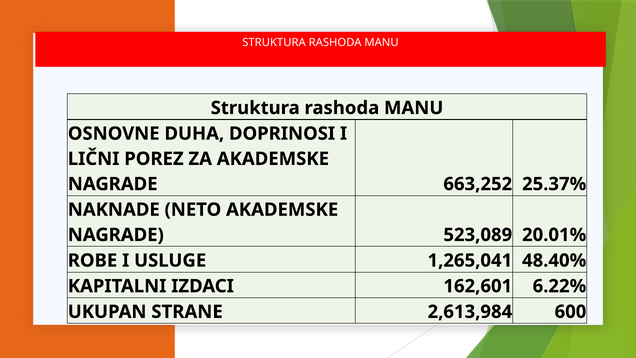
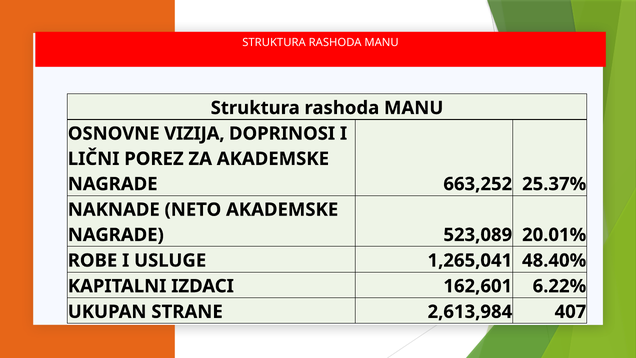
DUHA: DUHA -> VIZIJA (194, 134)
600: 600 -> 407 (570, 312)
